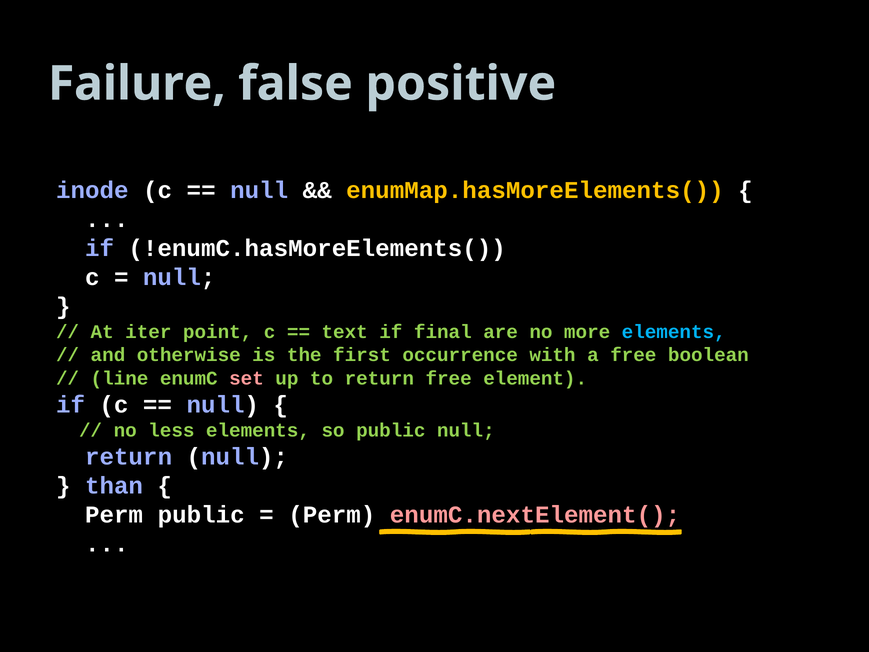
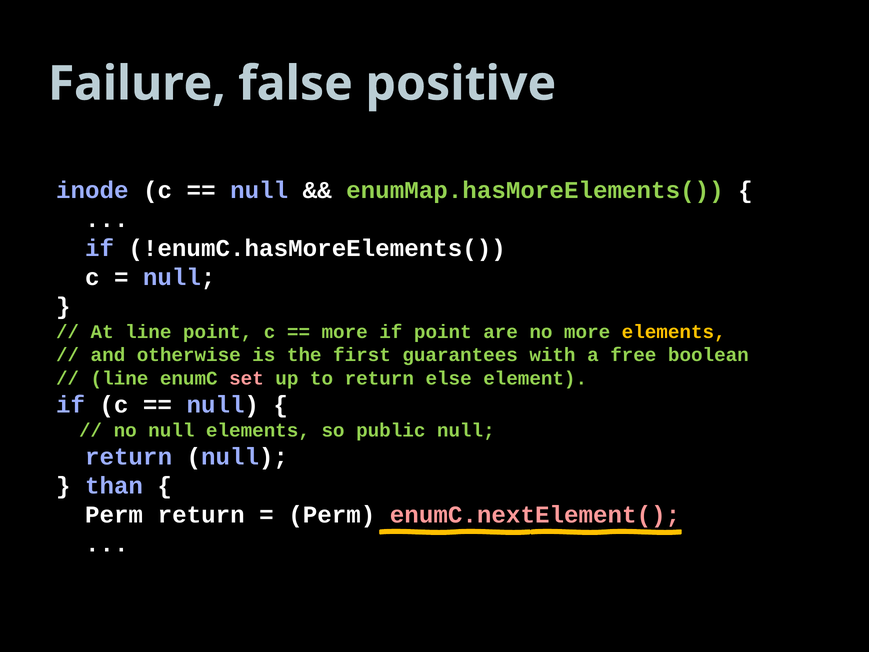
enumMap.hasMoreElements( colour: yellow -> light green (535, 190)
At iter: iter -> line (148, 332)
text: text -> more (345, 332)
if final: final -> point (443, 332)
elements colour: light blue -> yellow (674, 332)
occurrence: occurrence -> guarantees (460, 355)
return free: free -> else (449, 378)
no less: less -> null (171, 430)
Perm public: public -> return (201, 515)
